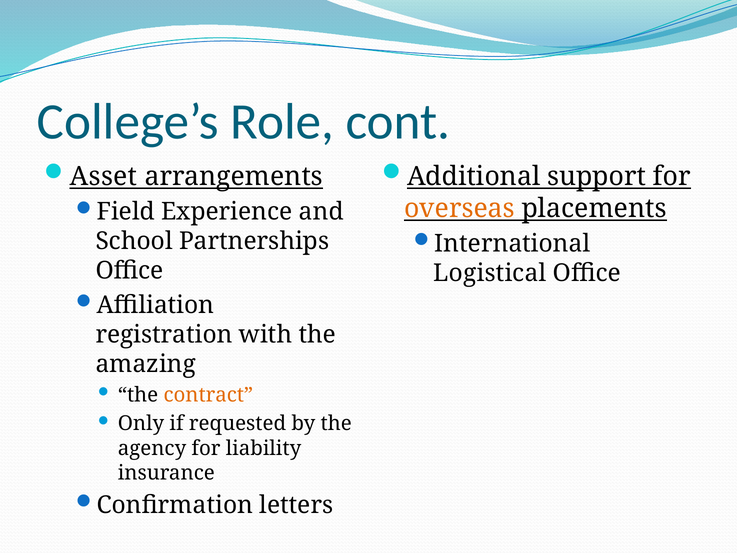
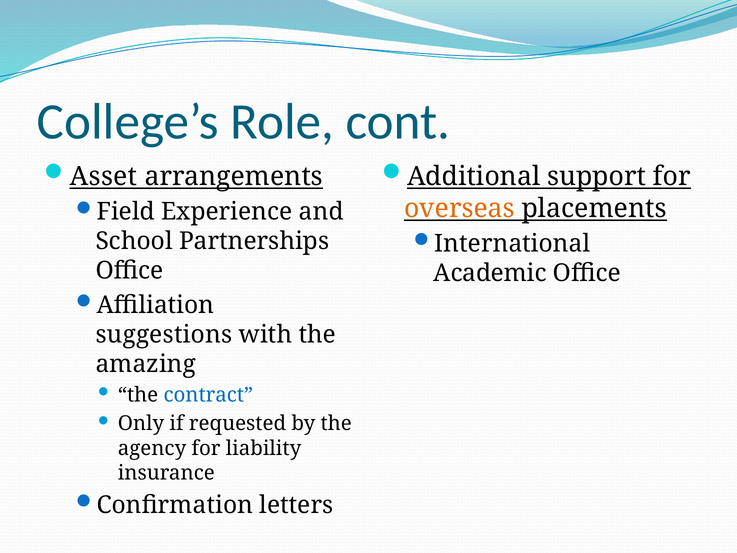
Logistical: Logistical -> Academic (490, 273)
registration: registration -> suggestions (164, 335)
contract colour: orange -> blue (208, 395)
